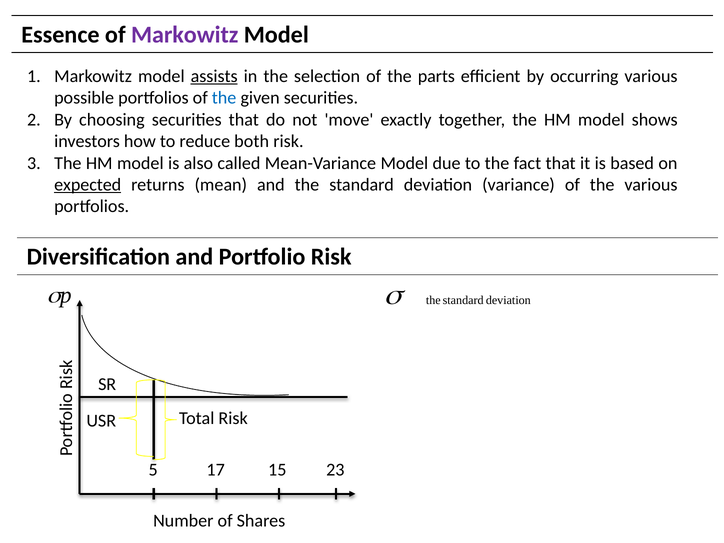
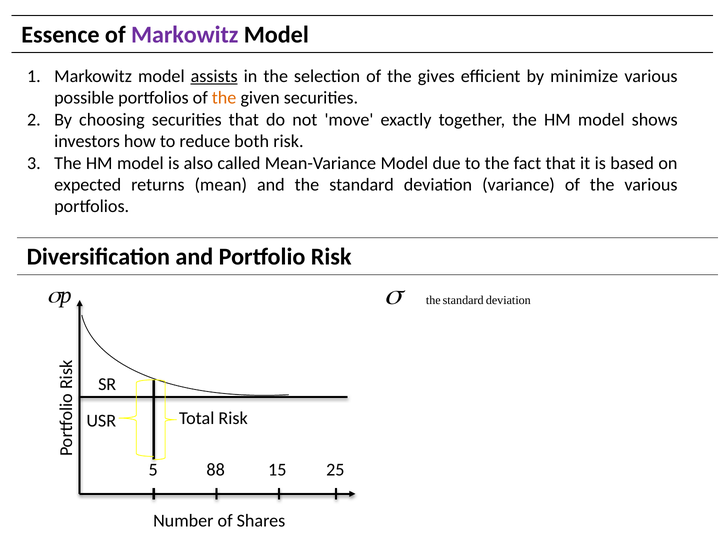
parts: parts -> gives (436, 76)
occurring: occurring -> minimize (584, 76)
the colour: blue -> orange (224, 98)
expected underline: present -> none (88, 185)
17: 17 -> 88 (216, 470)
23: 23 -> 25 (335, 470)
